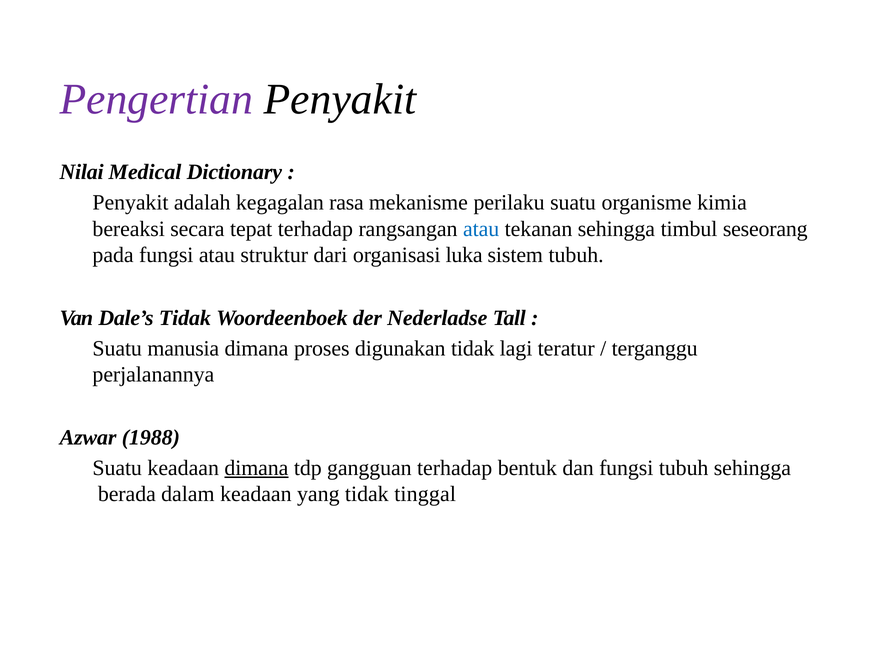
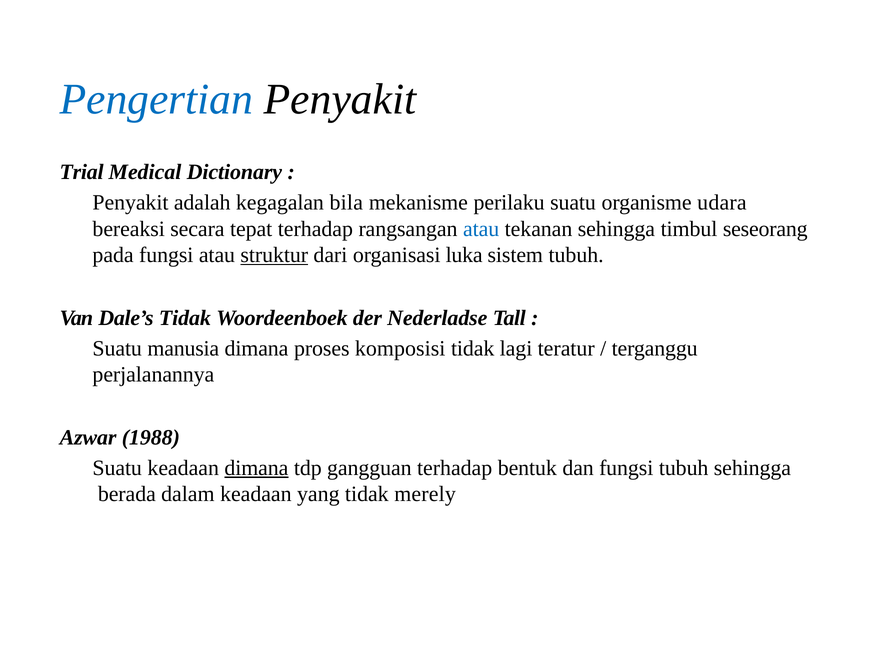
Pengertian colour: purple -> blue (156, 99)
Nilai: Nilai -> Trial (82, 172)
rasa: rasa -> bila (346, 203)
kimia: kimia -> udara (722, 203)
struktur underline: none -> present (274, 255)
digunakan: digunakan -> komposisi (400, 349)
tinggal: tinggal -> merely (425, 494)
